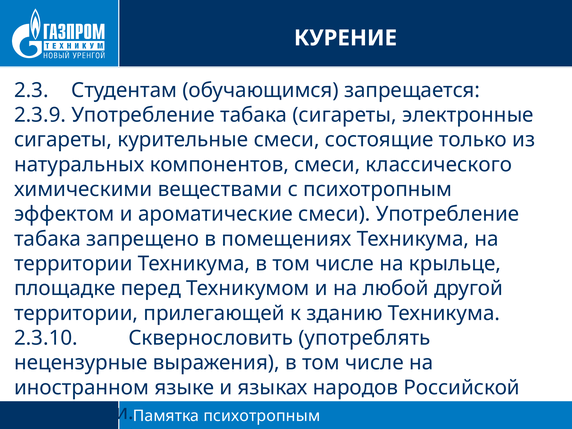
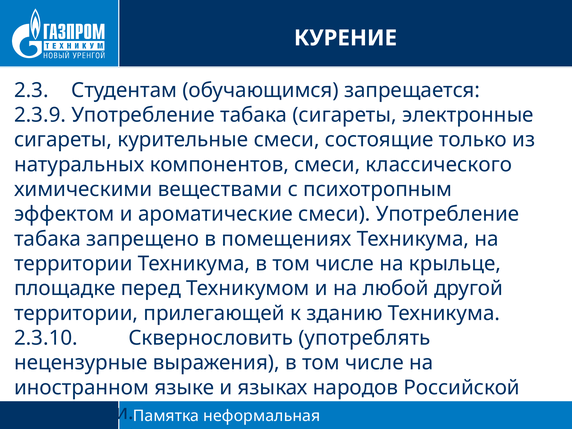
Памятка психотропным: психотропным -> неформальная (262, 416)
